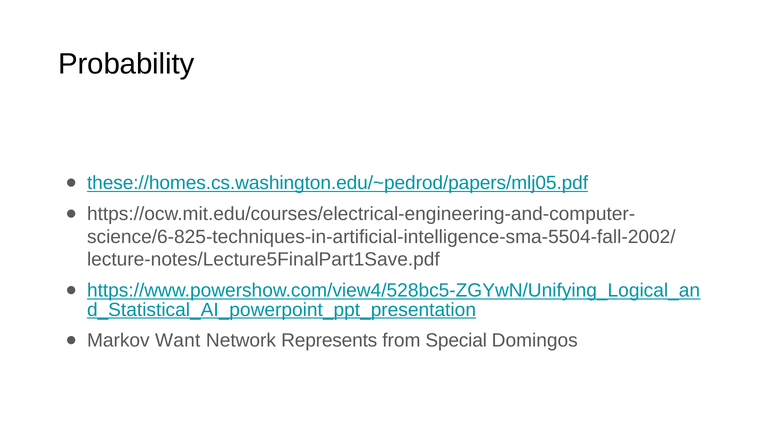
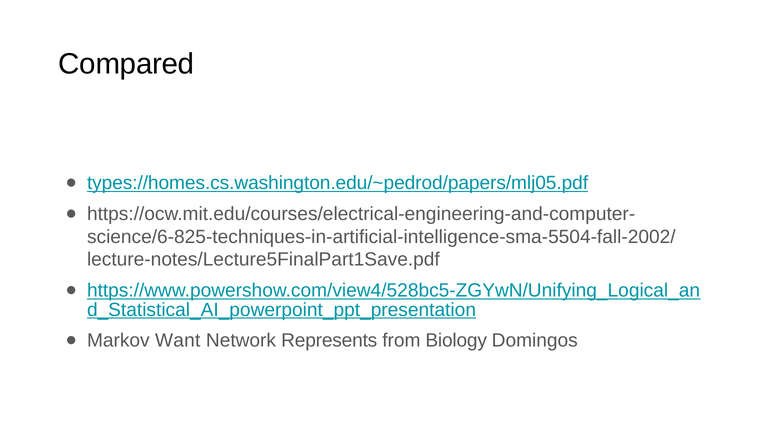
Probability: Probability -> Compared (126, 64)
these://homes.cs.washington.edu/~pedrod/papers/mlj05.pdf: these://homes.cs.washington.edu/~pedrod/papers/mlj05.pdf -> types://homes.cs.washington.edu/~pedrod/papers/mlj05.pdf (338, 183)
Special: Special -> Biology (456, 341)
